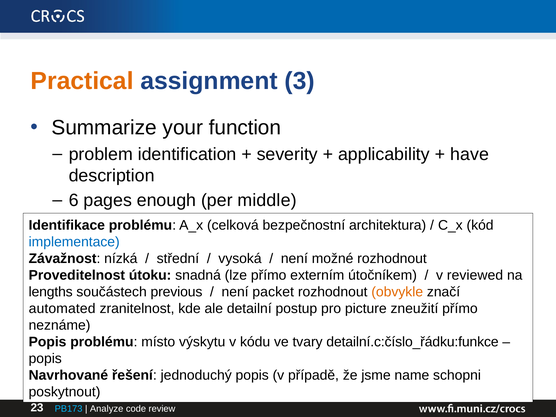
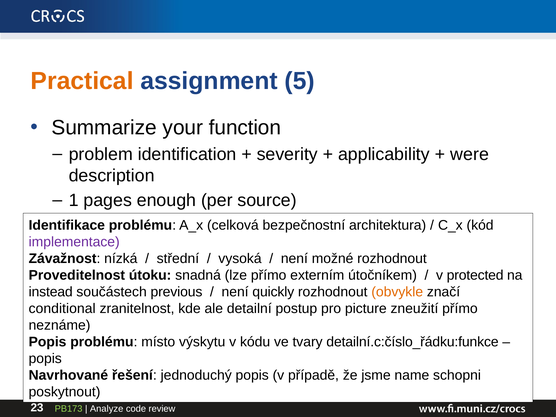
3: 3 -> 5 (300, 81)
have: have -> were (470, 154)
6: 6 -> 1 (74, 200)
middle: middle -> source (267, 200)
implementace colour: blue -> purple (74, 242)
reviewed: reviewed -> protected (475, 275)
lengths: lengths -> instead (51, 292)
packet: packet -> quickly (273, 292)
automated: automated -> conditional (62, 309)
PB173 colour: light blue -> light green (69, 409)
